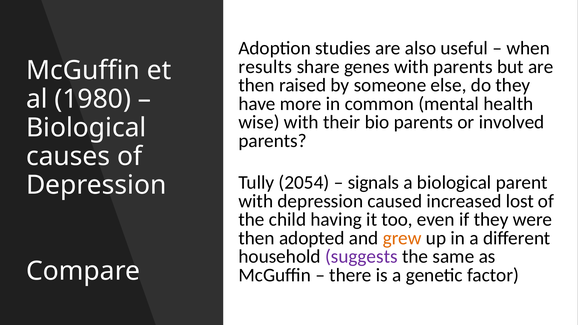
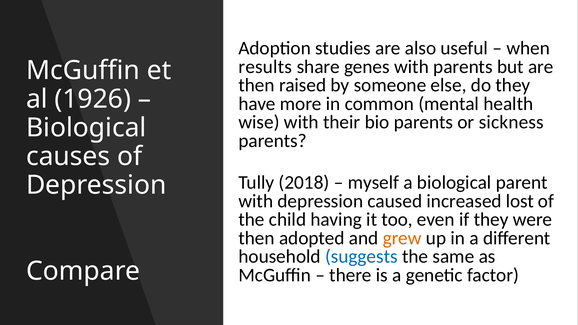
1980: 1980 -> 1926 (93, 99)
involved: involved -> sickness (511, 122)
2054: 2054 -> 2018 (304, 183)
signals: signals -> myself (373, 183)
suggests colour: purple -> blue (361, 257)
